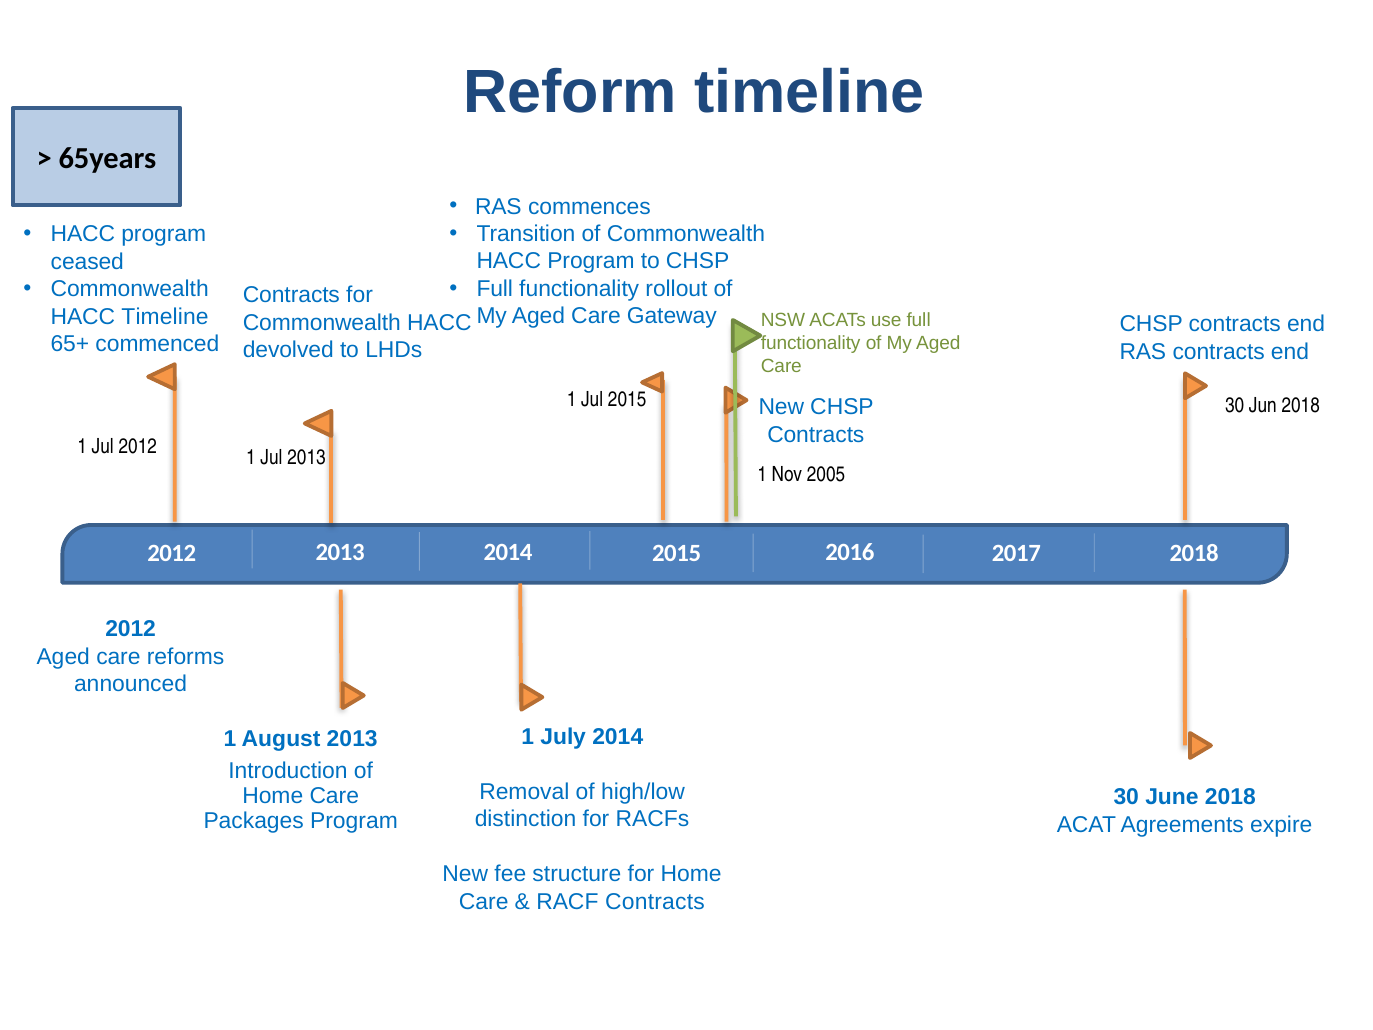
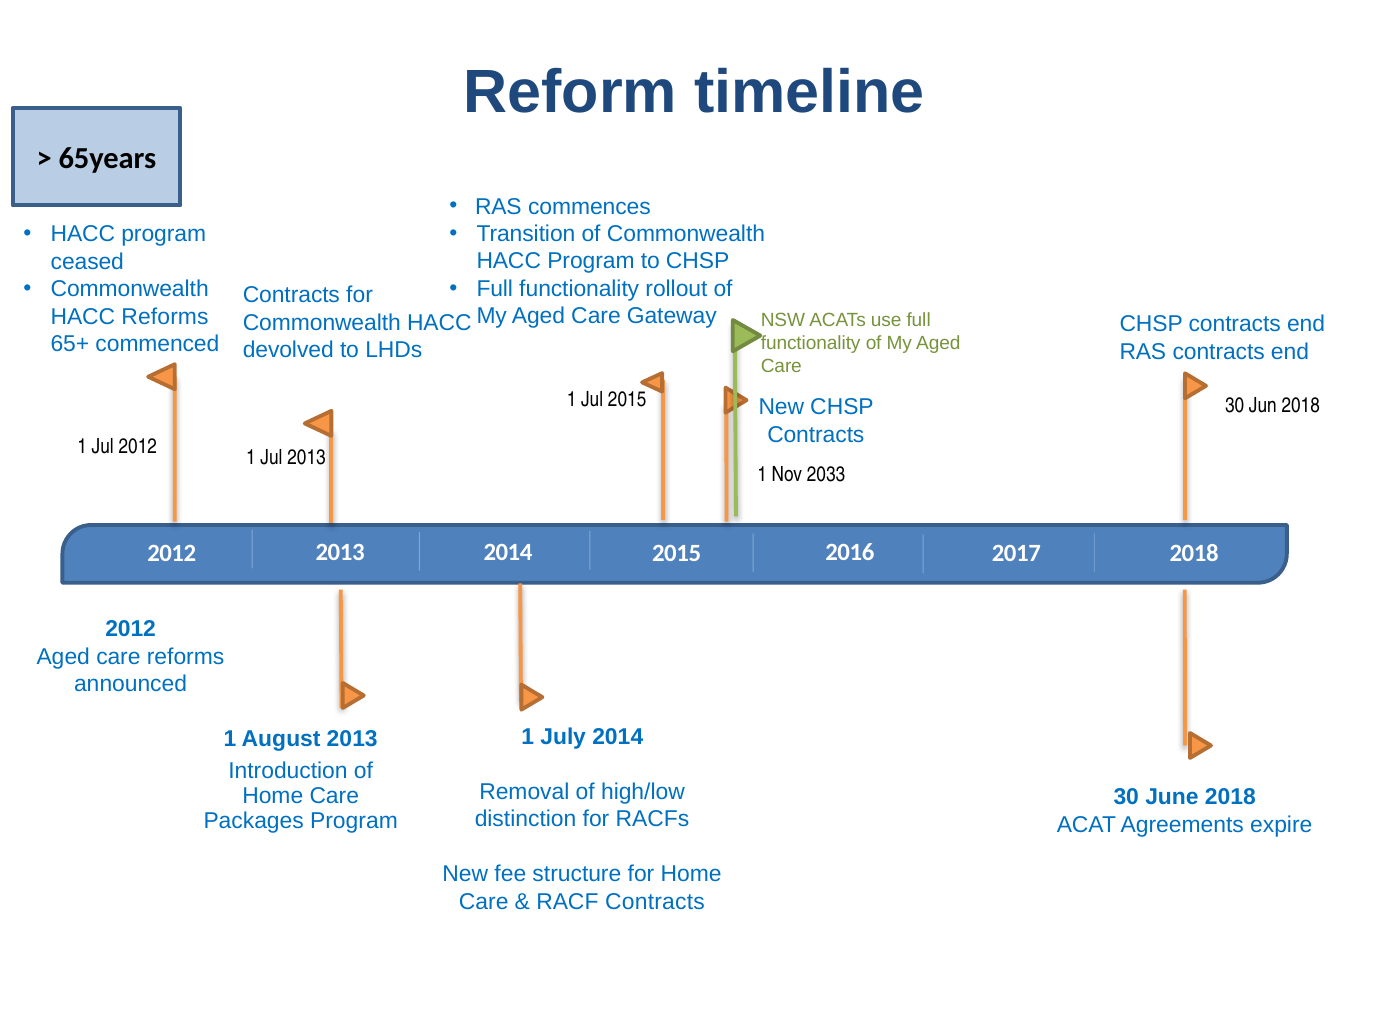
HACC Timeline: Timeline -> Reforms (165, 316)
2005: 2005 -> 2033 (826, 475)
